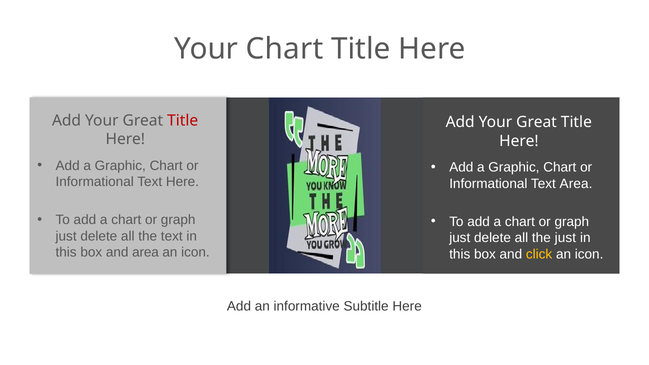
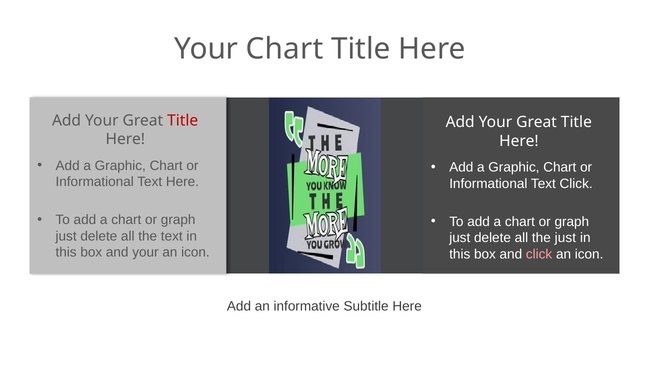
Text Area: Area -> Click (576, 184)
and area: area -> your (145, 252)
click colour: yellow -> pink (539, 254)
